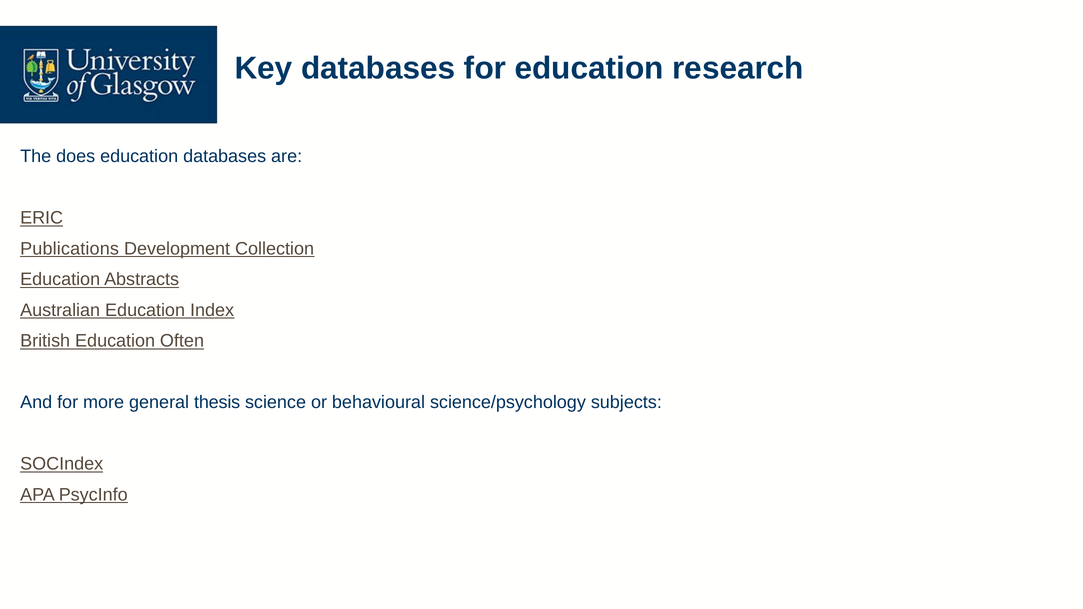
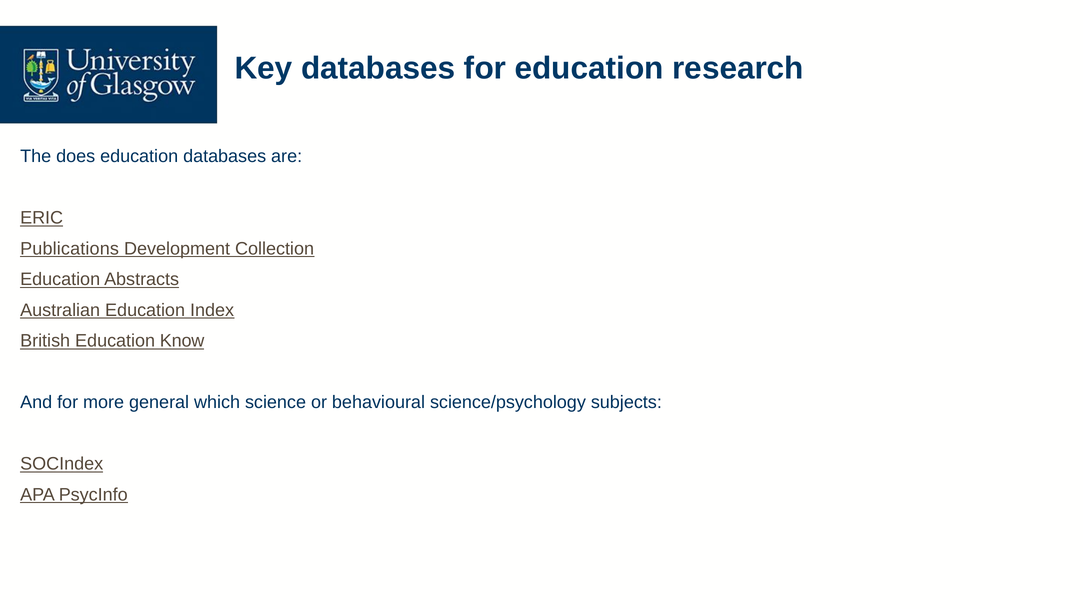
Often: Often -> Know (182, 341)
thesis: thesis -> which (217, 402)
